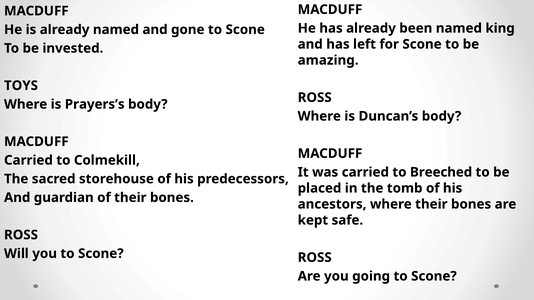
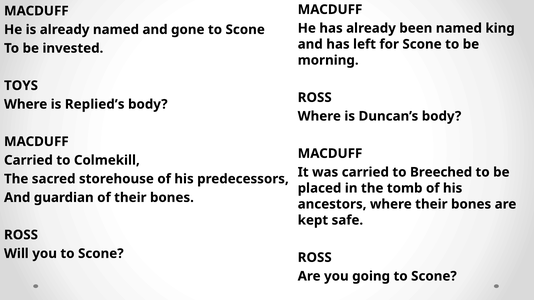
amazing: amazing -> morning (328, 60)
Prayers’s: Prayers’s -> Replied’s (95, 104)
